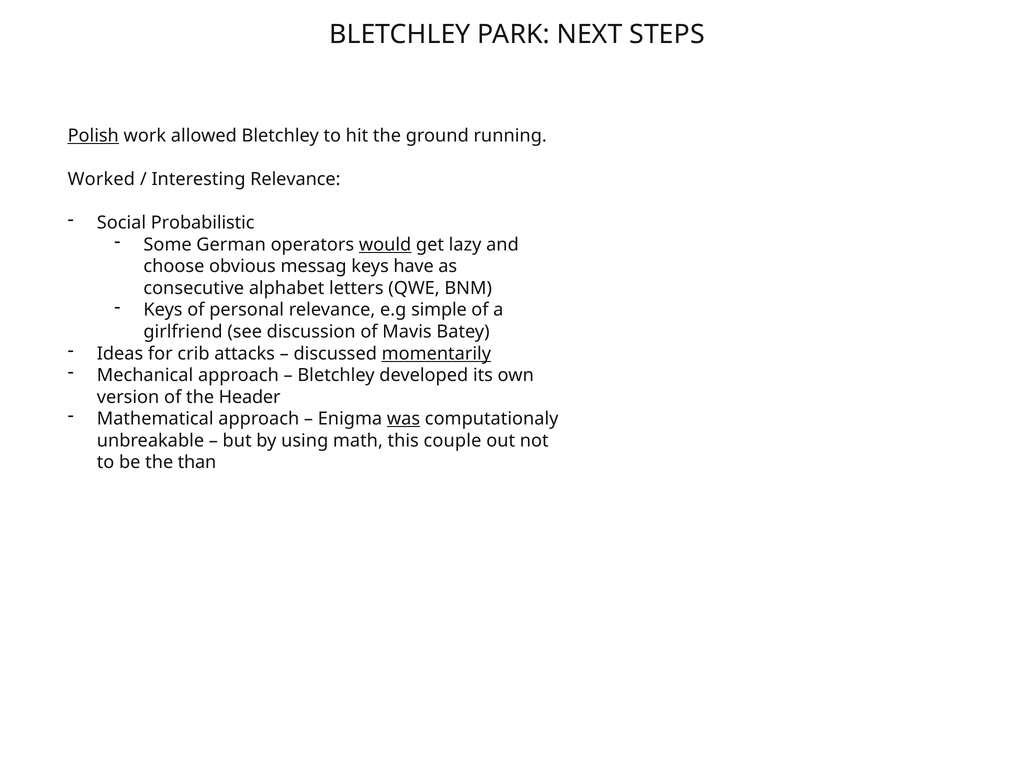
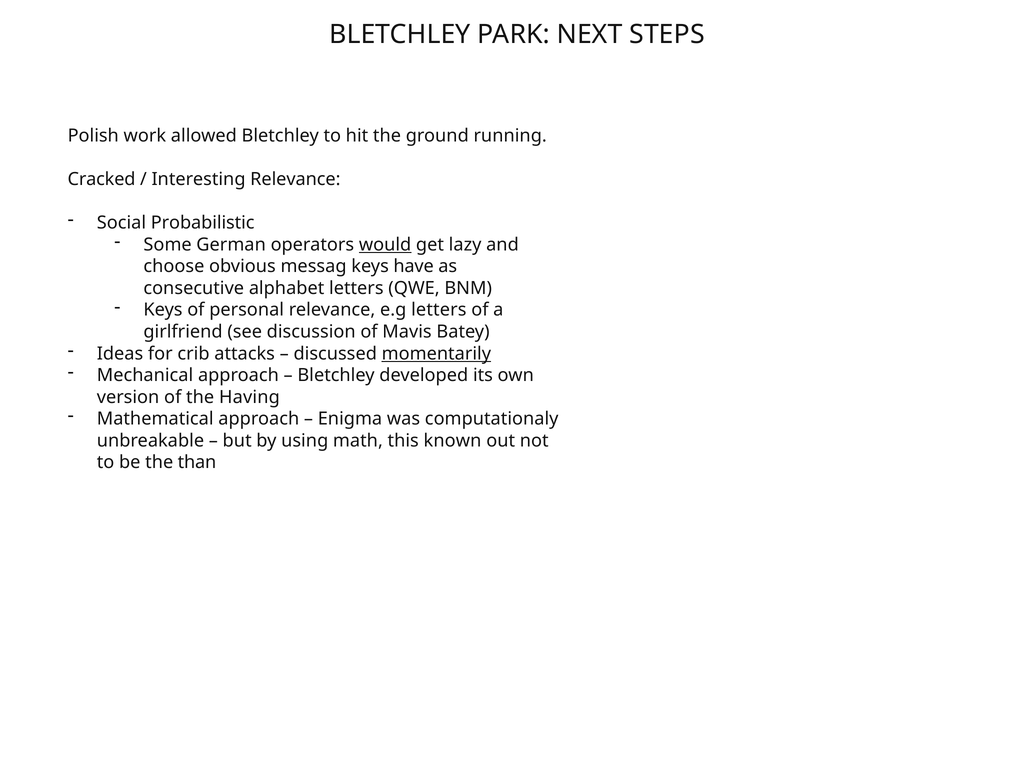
Polish underline: present -> none (93, 136)
Worked: Worked -> Cracked (102, 180)
e.g simple: simple -> letters (439, 310)
Header: Header -> Having (249, 397)
was underline: present -> none (404, 419)
couple: couple -> known (453, 441)
